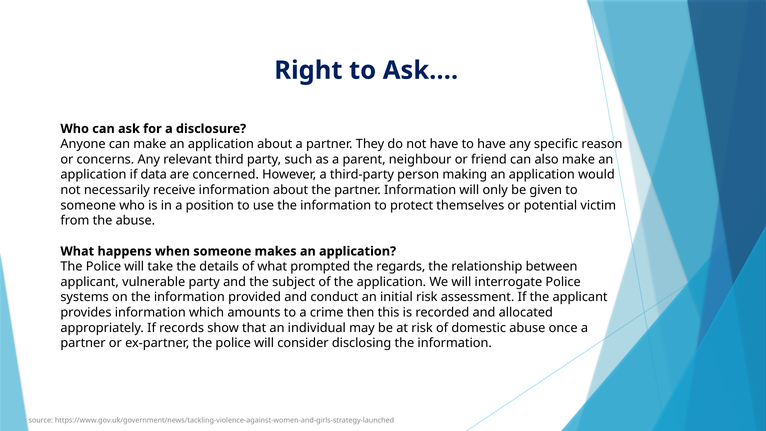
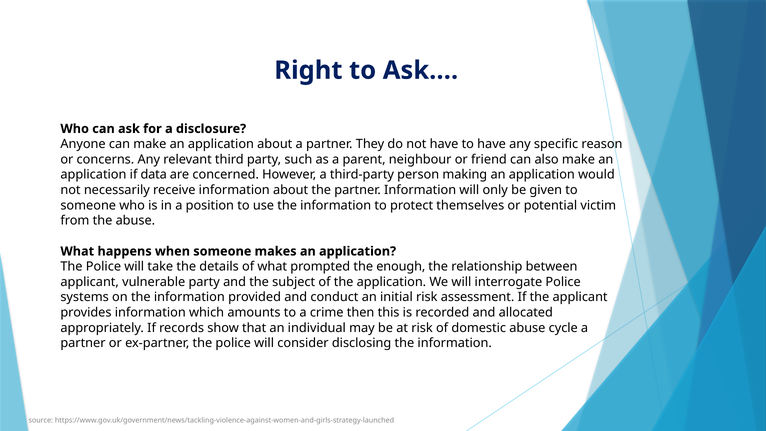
regards: regards -> enough (401, 267)
once: once -> cycle (563, 328)
